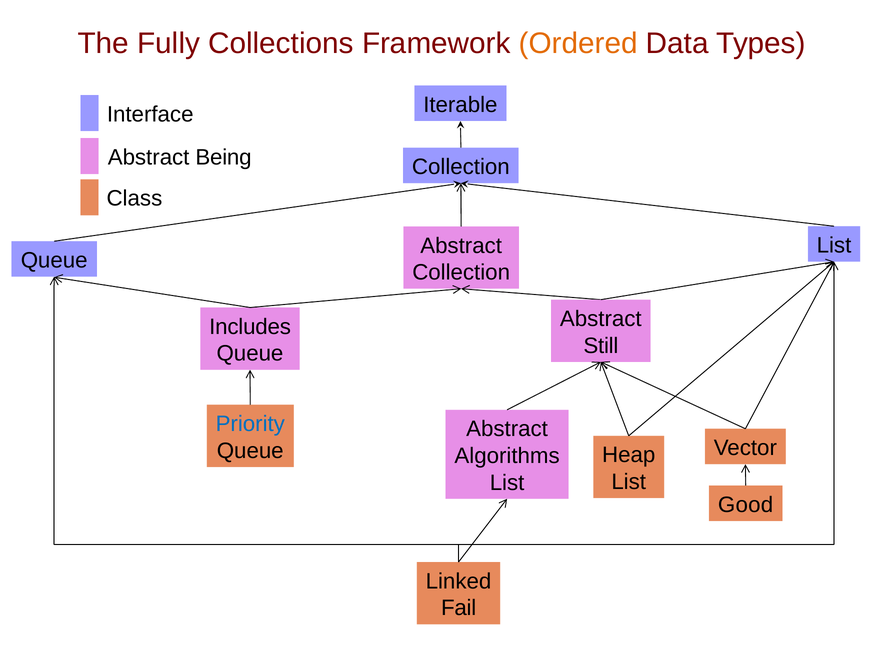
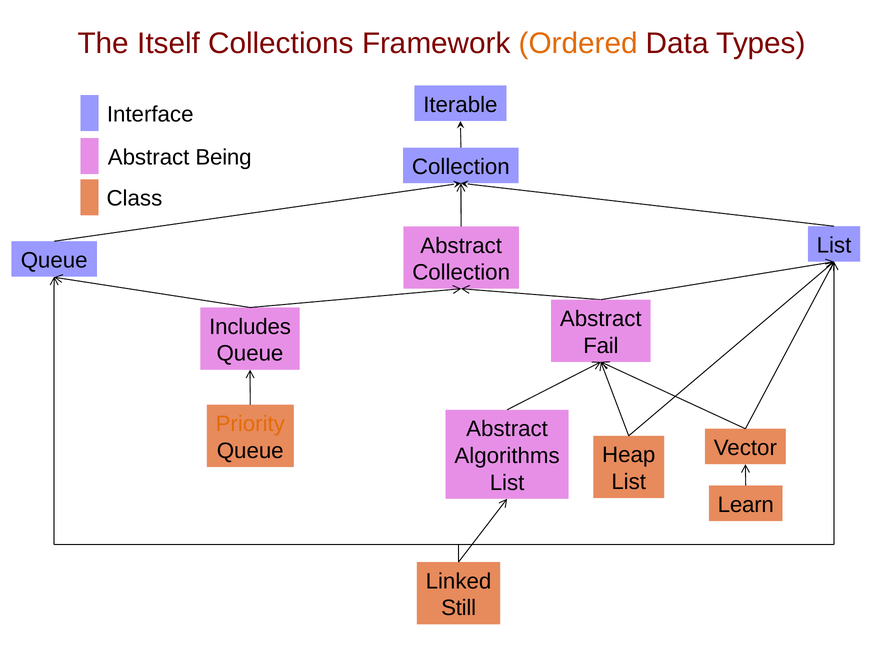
Fully: Fully -> Itself (169, 43)
Still: Still -> Fail (601, 346)
Priority colour: blue -> orange (250, 424)
Good: Good -> Learn (746, 505)
Fail: Fail -> Still (459, 608)
